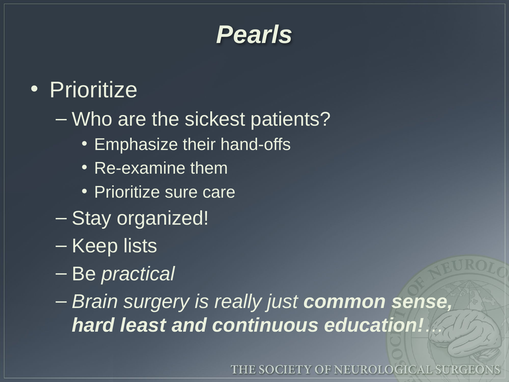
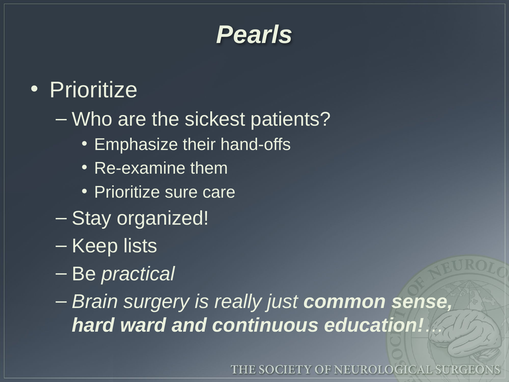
least: least -> ward (143, 325)
